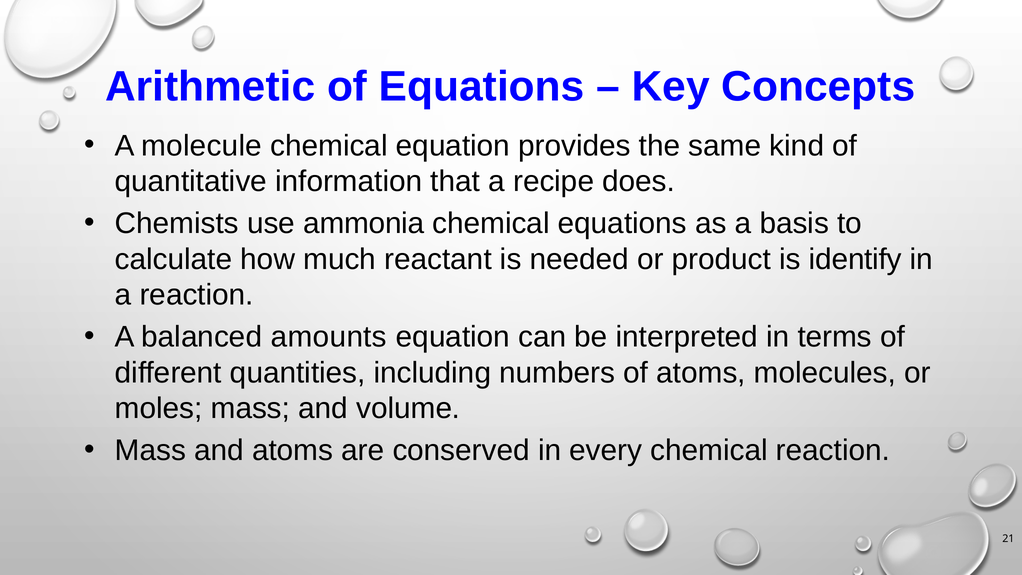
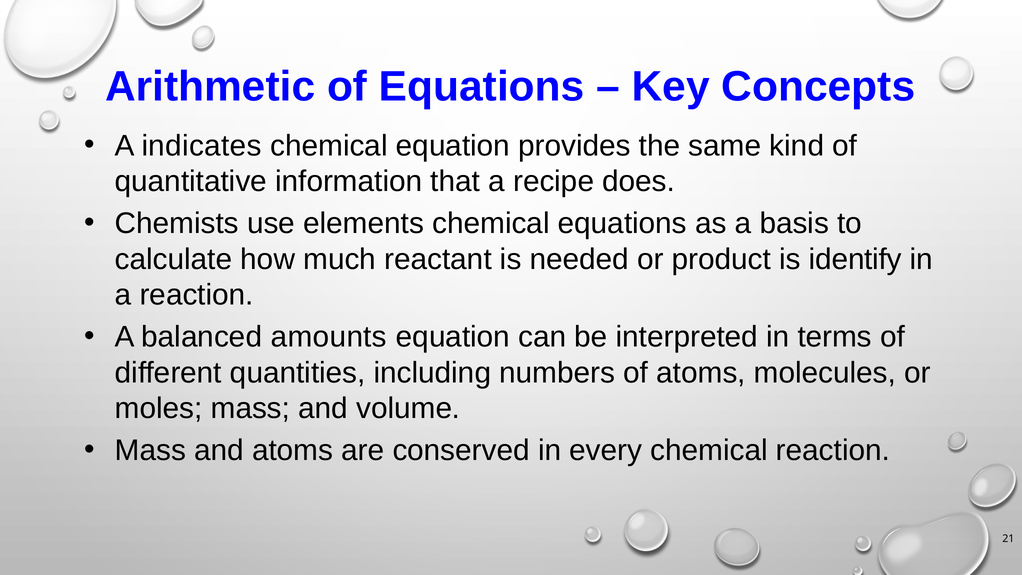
molecule: molecule -> indicates (202, 146)
ammonia: ammonia -> elements (364, 223)
